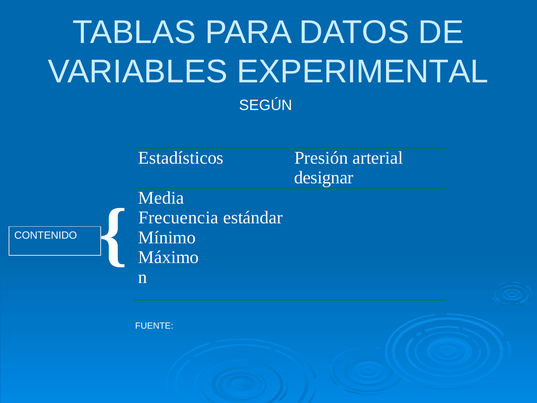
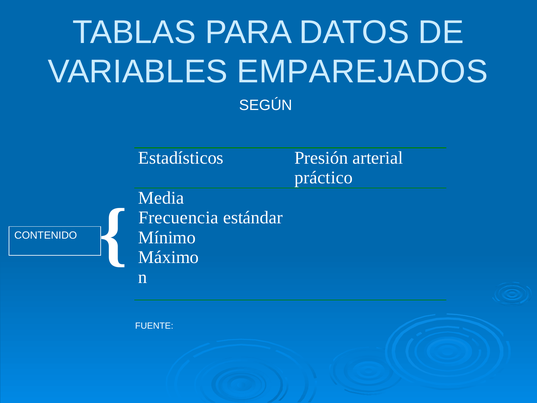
EXPERIMENTAL: EXPERIMENTAL -> EMPAREJADOS (362, 72)
designar: designar -> práctico (324, 177)
